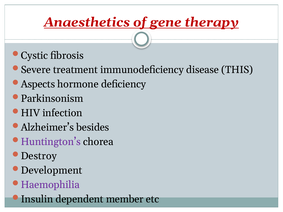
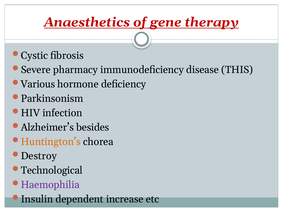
treatment: treatment -> pharmacy (75, 70)
Aspects: Aspects -> Various (38, 84)
Huntington’s colour: purple -> orange (51, 142)
Development: Development -> Technological (52, 171)
member: member -> increase (125, 199)
